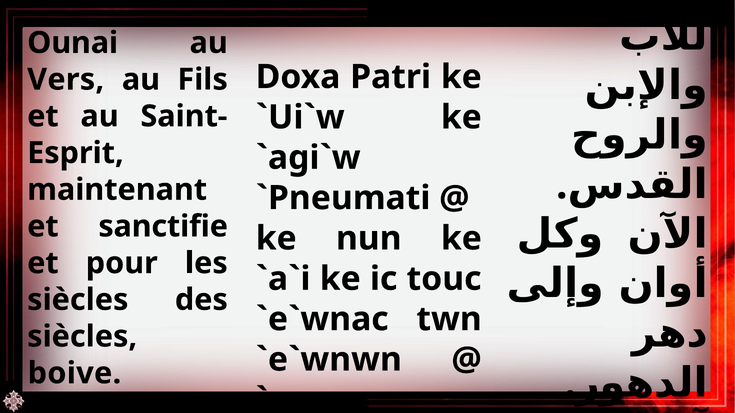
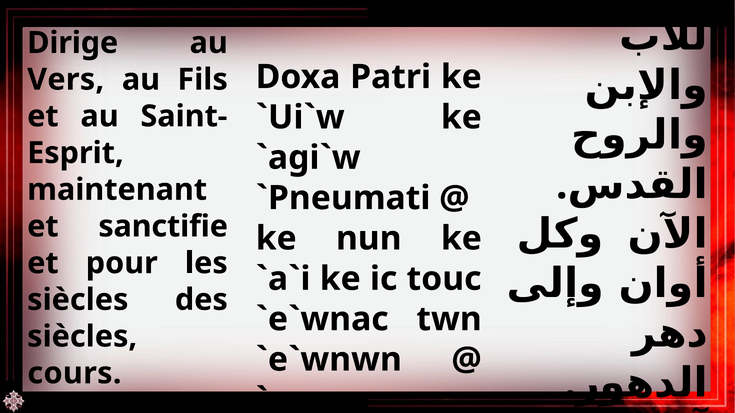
Ounai: Ounai -> Dirige (73, 43)
boive: boive -> cours (74, 374)
